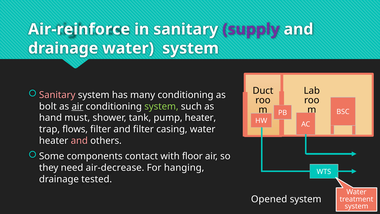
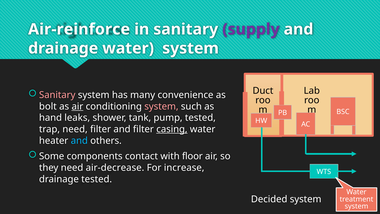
many conditioning: conditioning -> convenience (186, 95)
system colour: light green -> pink (161, 106)
must: must -> leaks (77, 118)
pump heater: heater -> tested (200, 118)
trap flows: flows -> need (75, 129)
casing underline: none -> present (172, 129)
and colour: pink -> light blue (79, 140)
hanging: hanging -> increase (184, 168)
Opened: Opened -> Decided (269, 199)
